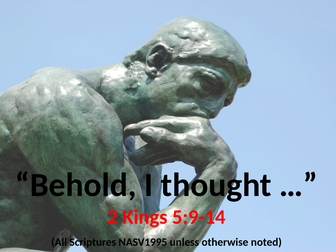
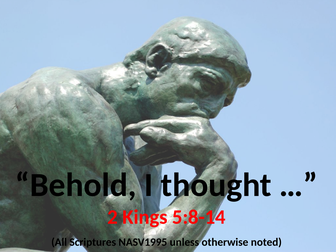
5:9-14: 5:9-14 -> 5:8-14 (199, 217)
